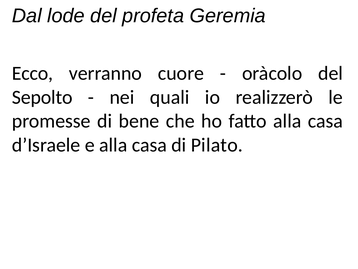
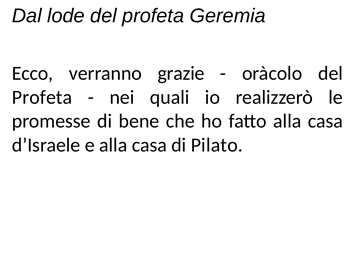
cuore: cuore -> grazie (181, 73)
Sepolto: Sepolto -> Profeta (42, 97)
